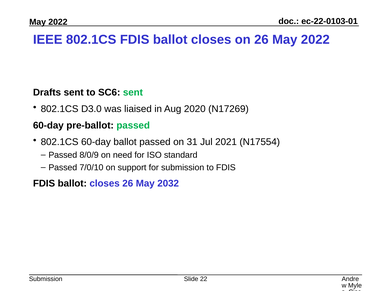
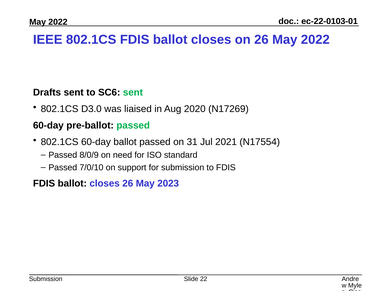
2032: 2032 -> 2023 (168, 183)
